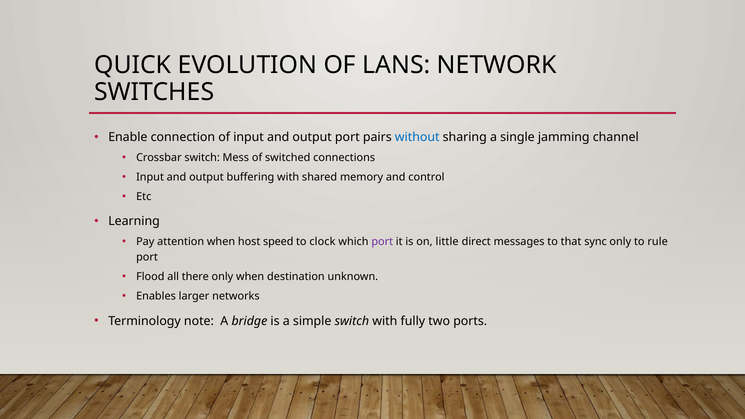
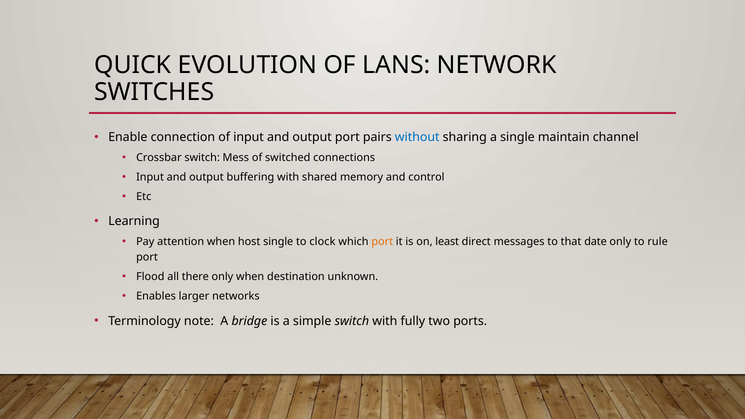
jamming: jamming -> maintain (564, 137)
host speed: speed -> single (278, 242)
port colour: purple -> orange (382, 242)
little: little -> least (447, 242)
sync: sync -> date (596, 242)
